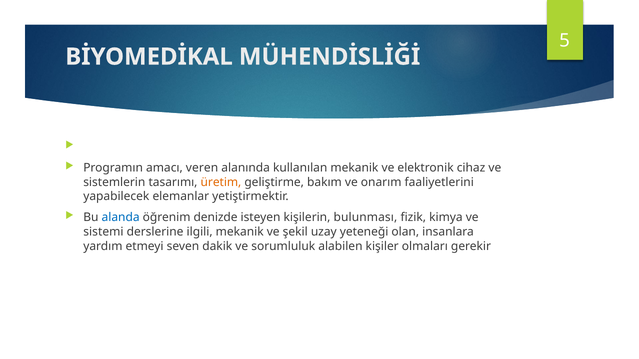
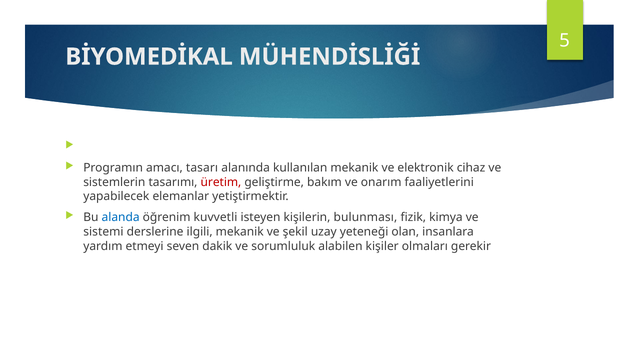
veren: veren -> tasarı (202, 168)
üretim colour: orange -> red (221, 182)
denizde: denizde -> kuvvetli (215, 218)
